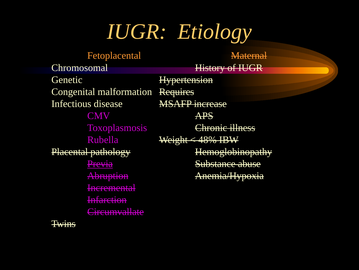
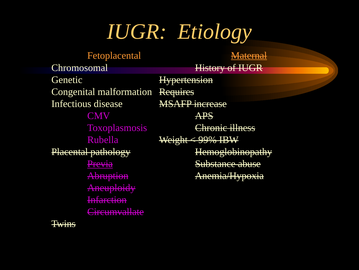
Maternal underline: none -> present (249, 55)
48%: 48% -> 99% (207, 140)
Incremental: Incremental -> Aneuploidy (111, 187)
